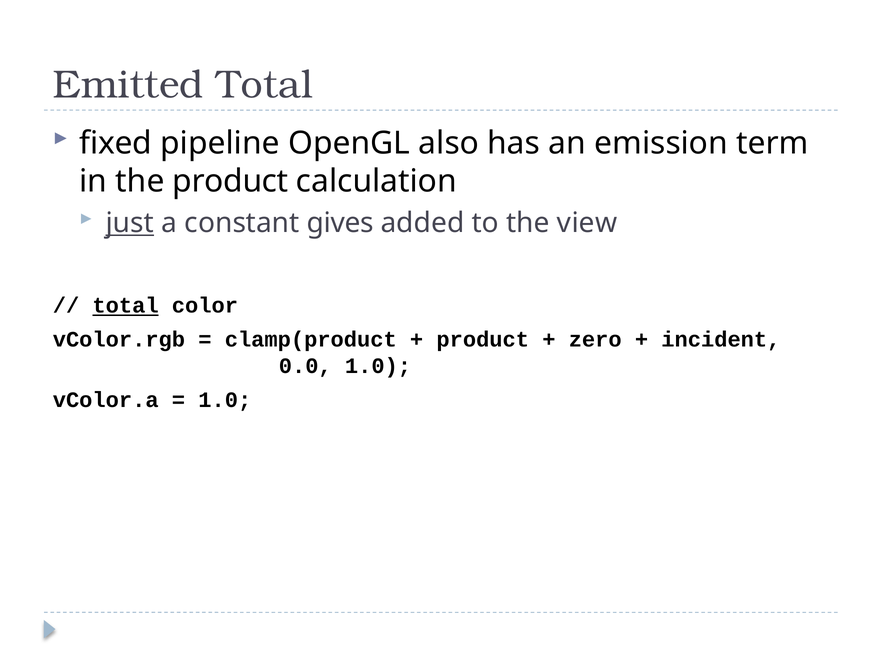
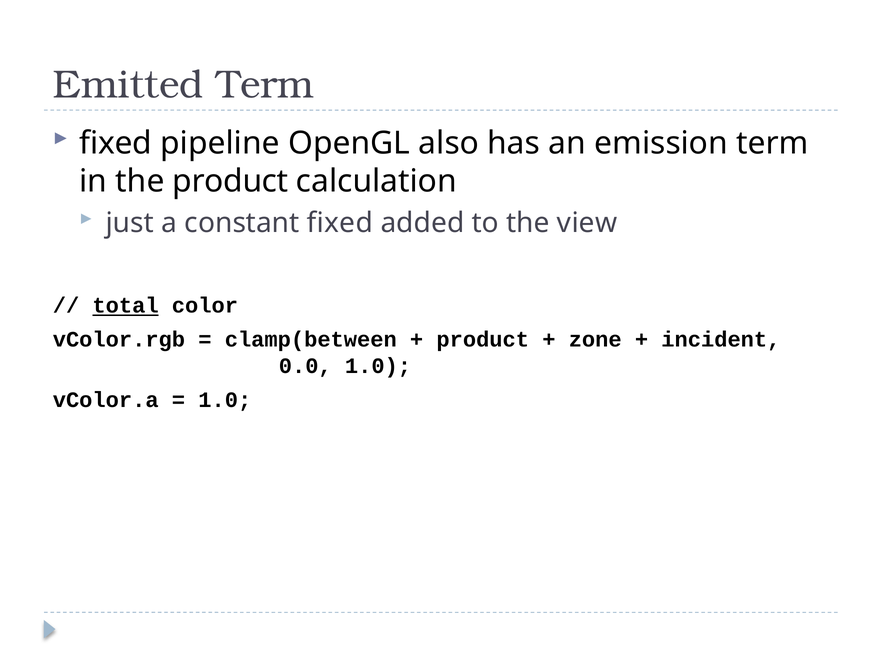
Emitted Total: Total -> Term (265, 85)
just underline: present -> none (130, 223)
constant gives: gives -> fixed (340, 223)
clamp(product: clamp(product -> clamp(between (311, 340)
zero: zero -> zone (595, 340)
